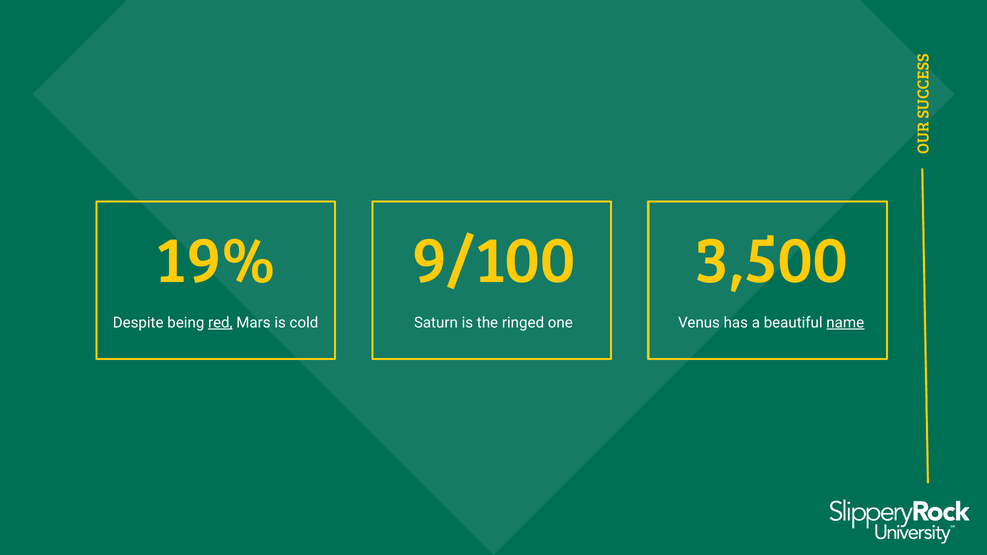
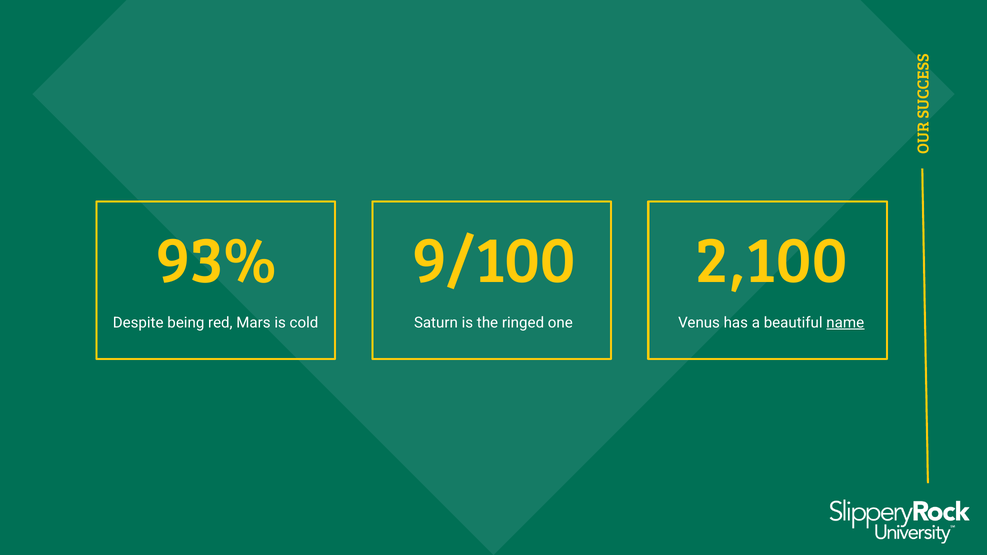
19%: 19% -> 93% (216, 261)
3,500: 3,500 -> 2,100 (771, 261)
red underline: present -> none (220, 323)
